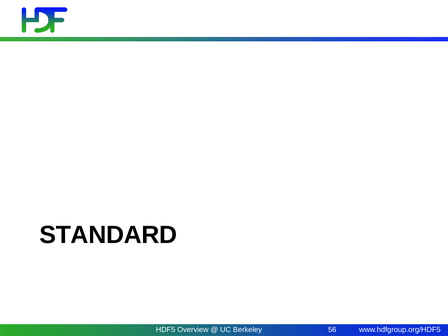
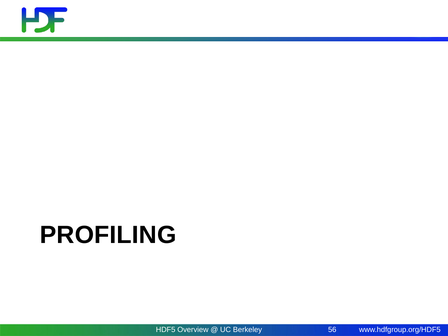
STANDARD: STANDARD -> PROFILING (108, 235)
